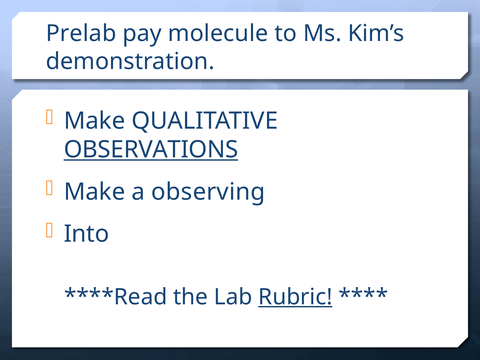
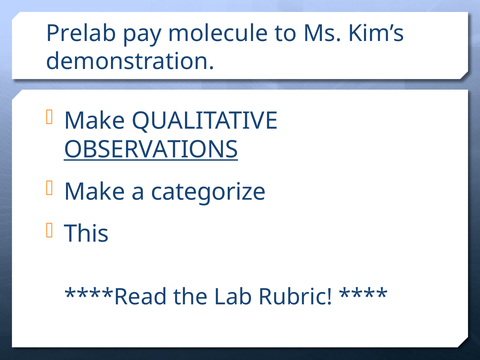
observing: observing -> categorize (208, 192)
Into: Into -> This (86, 234)
Rubric underline: present -> none (295, 297)
